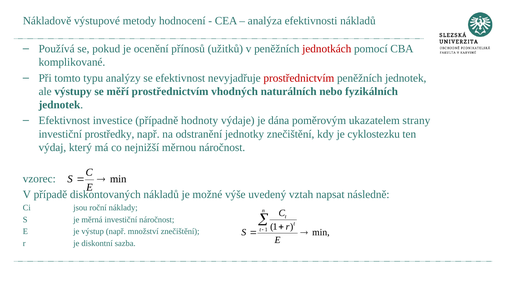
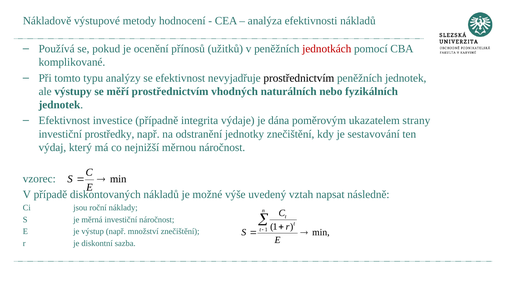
prostřednictvím colour: red -> black (299, 78)
hodnoty: hodnoty -> integrita (200, 121)
cyklostezku: cyklostezku -> sestavování (374, 134)
